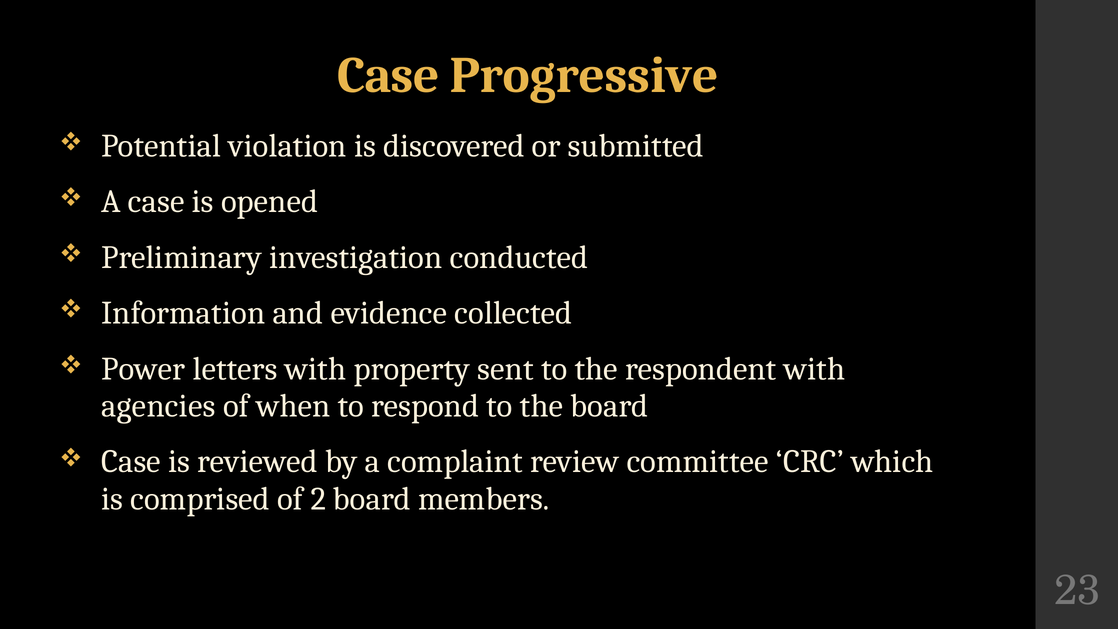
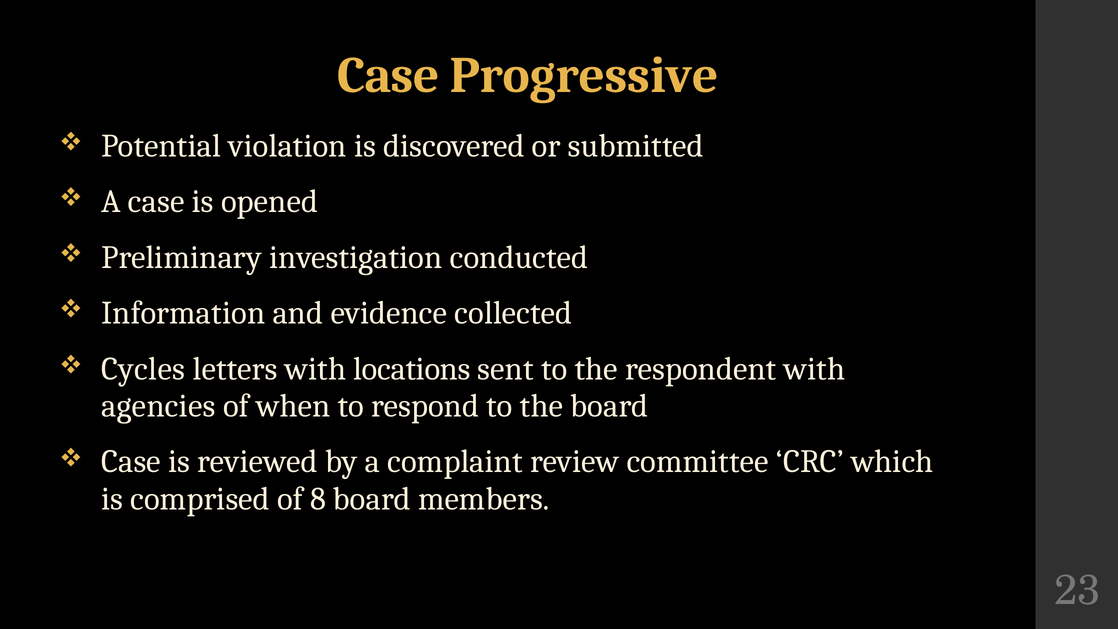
Power: Power -> Cycles (143, 369)
property: property -> locations (412, 369)
2: 2 -> 8 (318, 499)
